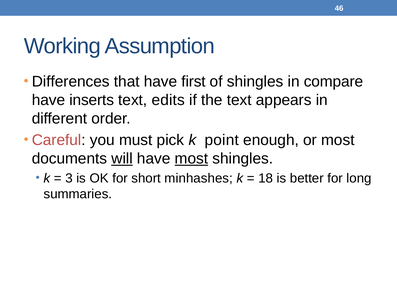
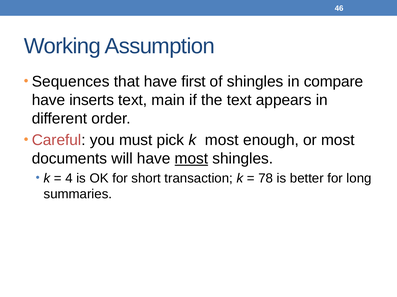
Differences: Differences -> Sequences (71, 82)
edits: edits -> main (168, 100)
k point: point -> most (222, 141)
will underline: present -> none (122, 159)
3: 3 -> 4 (69, 179)
minhashes: minhashes -> transaction (199, 179)
18: 18 -> 78 (266, 179)
